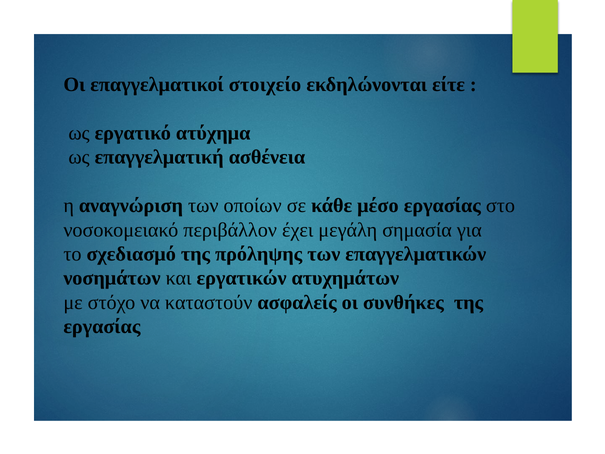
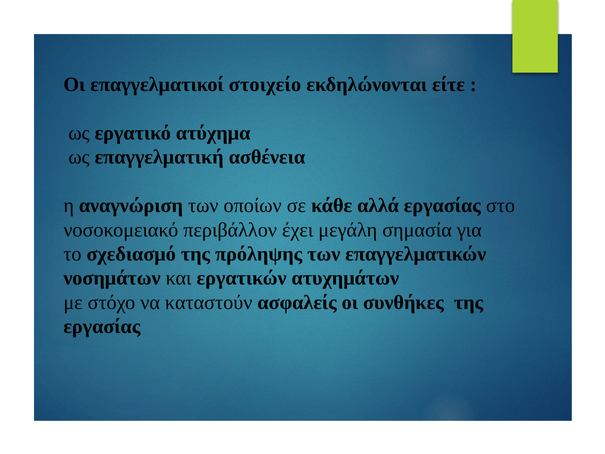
μέσο: μέσο -> αλλά (378, 206)
